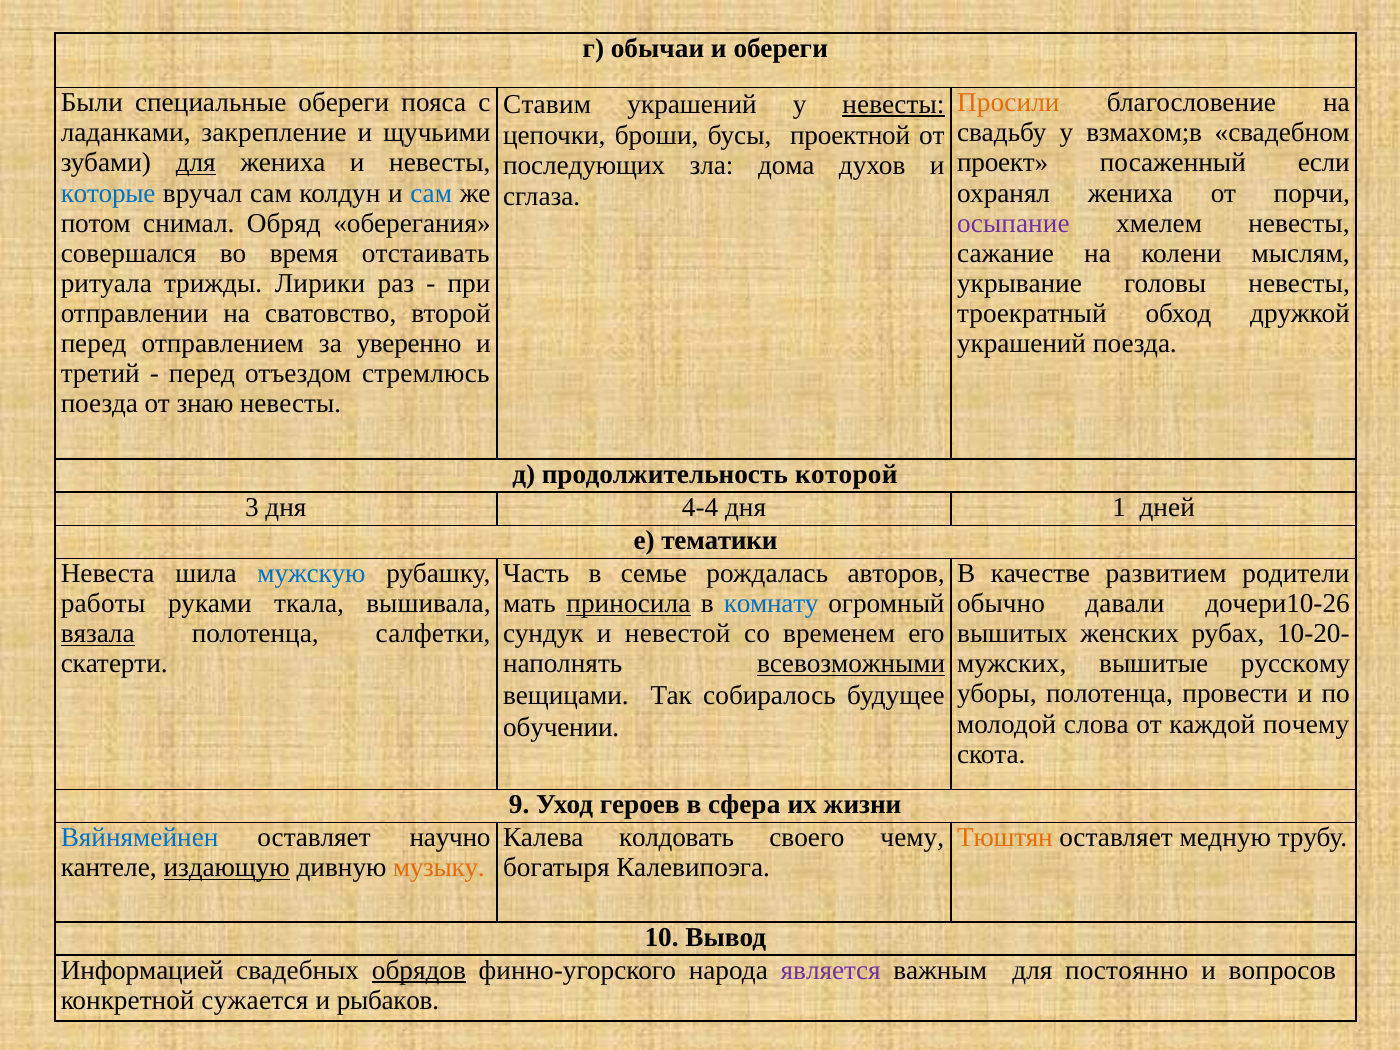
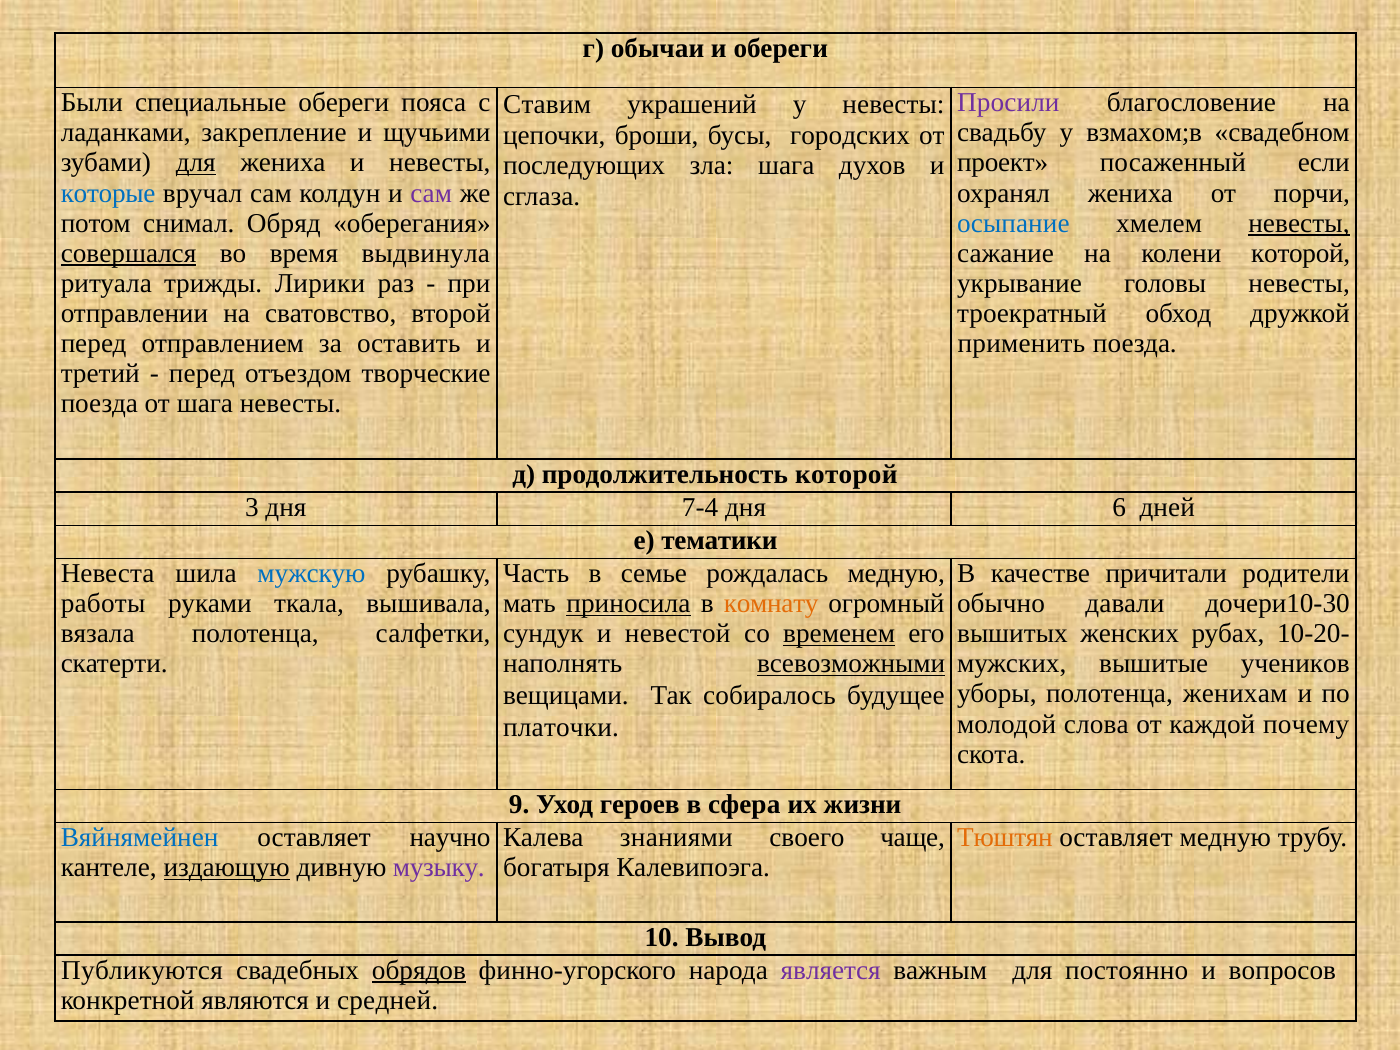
Просили colour: orange -> purple (1008, 103)
невесты underline: present -> none (893, 104)
проектной: проектной -> городских (850, 136)
зла дома: дома -> шага (786, 166)
сам colour: blue -> purple (431, 193)
осыпание colour: purple -> blue (1013, 223)
невесты underline: none -> present (1299, 223)
совершался underline: none -> present (129, 253)
отстаивать: отстаивать -> выдвинула (426, 253)
колени мыслям: мыслям -> которой (1301, 253)
уверенно: уверенно -> оставить (409, 343)
украшений: украшений -> применить (1021, 343)
стремлюсь: стремлюсь -> творческие (426, 374)
от знаю: знаю -> шага (205, 404)
4-4: 4-4 -> 7-4 (700, 508)
1: 1 -> 6 (1119, 508)
рождалась авторов: авторов -> медную (896, 574)
развитием: развитием -> причитали (1166, 574)
комнату colour: blue -> orange (771, 604)
дочери10-26: дочери10-26 -> дочери10-30 (1277, 604)
вязала underline: present -> none (98, 634)
временем underline: none -> present (839, 634)
русскому: русскому -> учеников (1295, 664)
провести: провести -> женихам (1235, 694)
обучении: обучении -> платочки (561, 727)
колдовать: колдовать -> знаниями (676, 838)
чему: чему -> чаще (913, 838)
музыку colour: orange -> purple (439, 868)
Информацией: Информацией -> Публикуются (142, 970)
сужается: сужается -> являются (255, 1000)
рыбаков: рыбаков -> средней (388, 1000)
